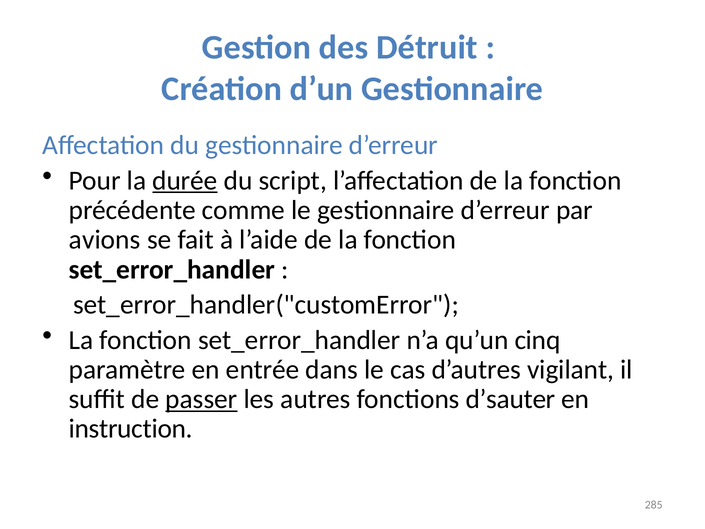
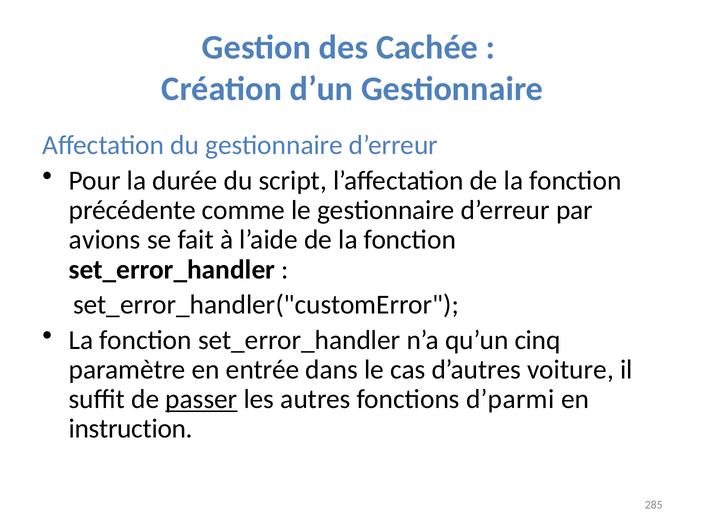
Détruit: Détruit -> Cachée (427, 48)
durée underline: present -> none (185, 181)
vigilant: vigilant -> voiture (571, 369)
d’sauter: d’sauter -> d’parmi (510, 399)
